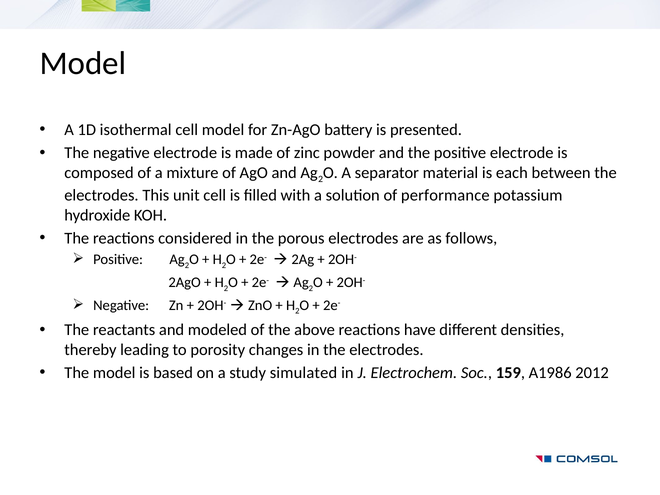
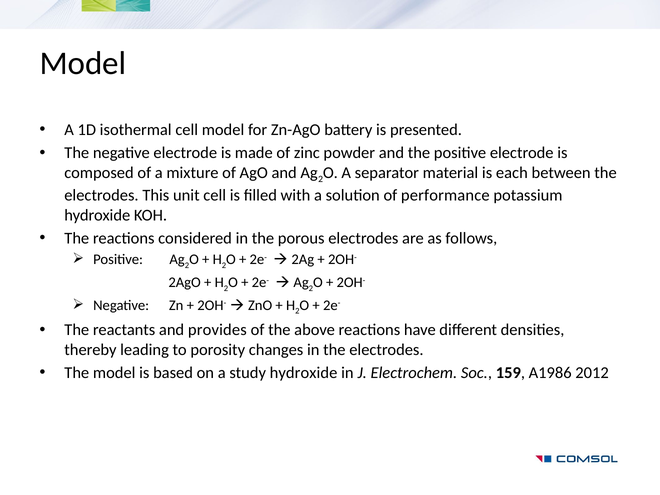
modeled: modeled -> provides (217, 330)
study simulated: simulated -> hydroxide (304, 373)
